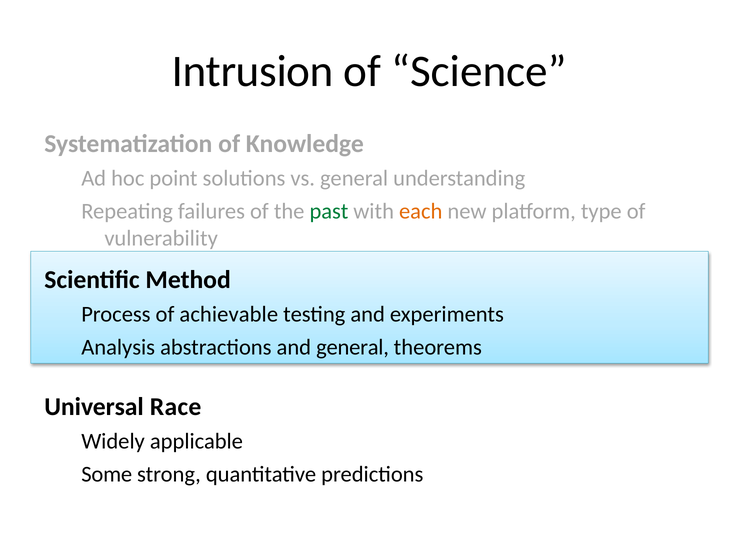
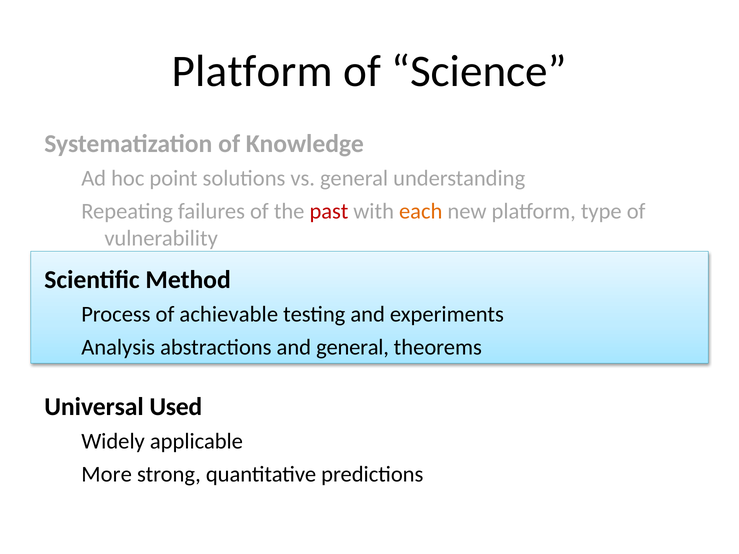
Intrusion: Intrusion -> Platform (252, 72)
past colour: green -> red (329, 211)
Race: Race -> Used (176, 407)
Some: Some -> More (107, 474)
